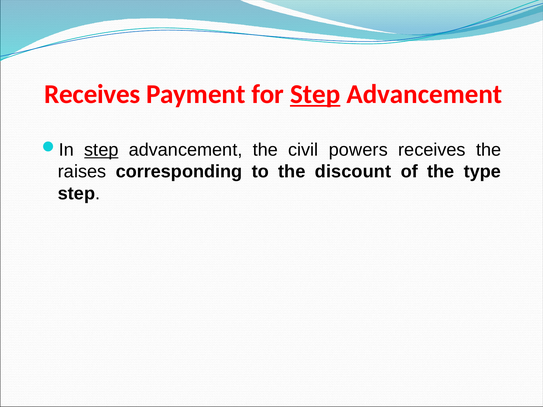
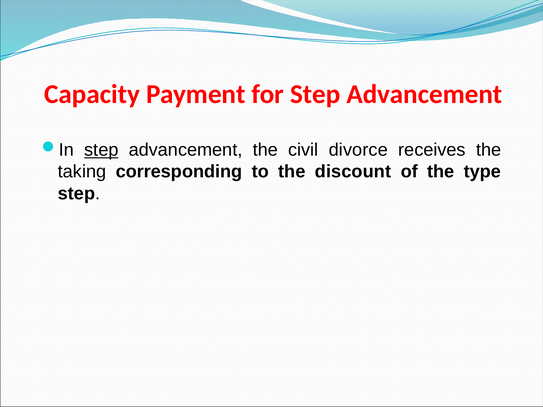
Receives: Receives -> Capacity (92, 94)
Step underline: present -> none (315, 94)
powers: powers -> divorce (358, 150)
raises: raises -> taking (82, 172)
